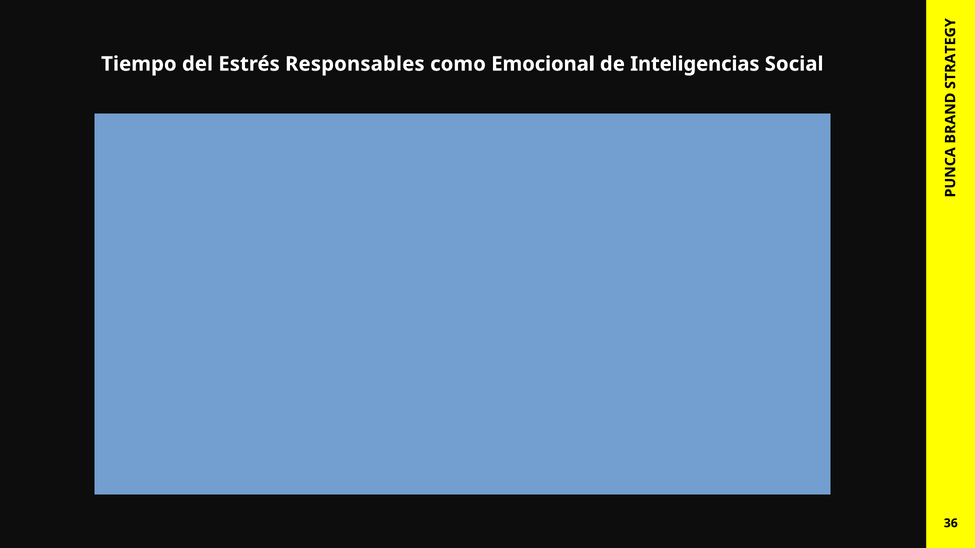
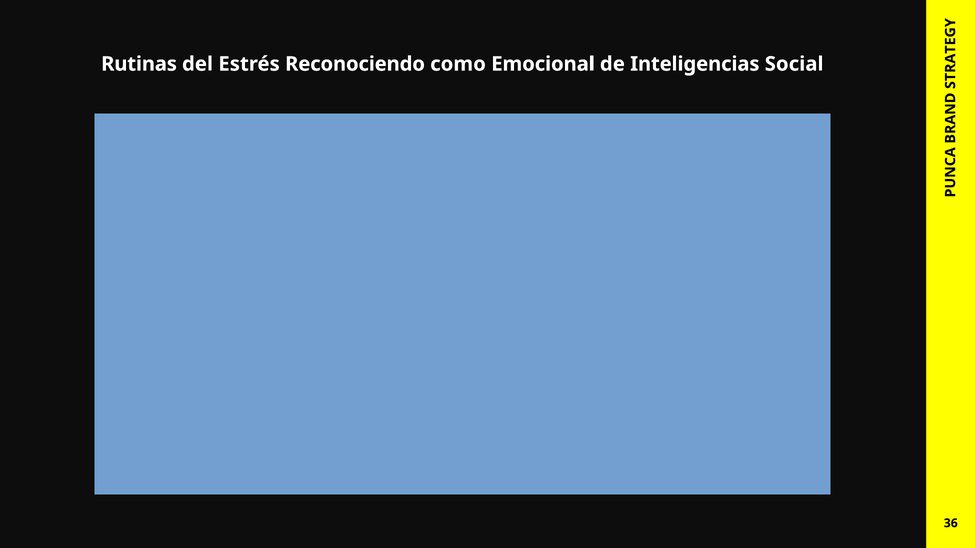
Tiempo: Tiempo -> Rutinas (139, 64)
Responsables: Responsables -> Reconociendo (355, 64)
